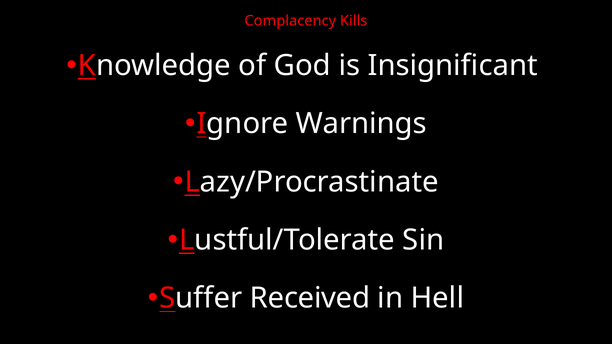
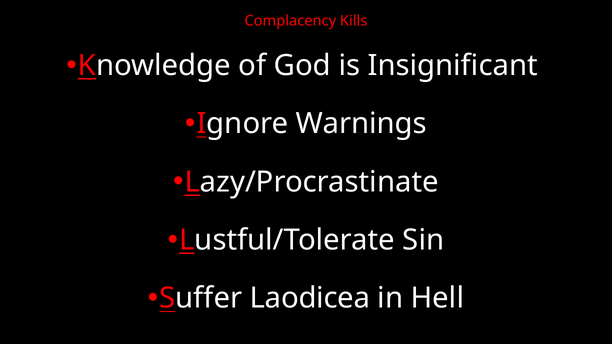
Received: Received -> Laodicea (310, 298)
